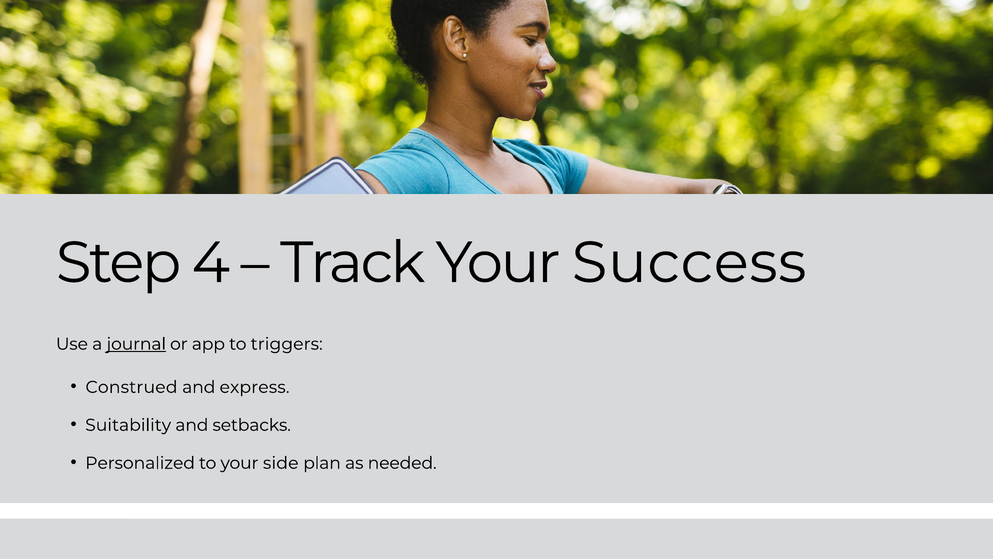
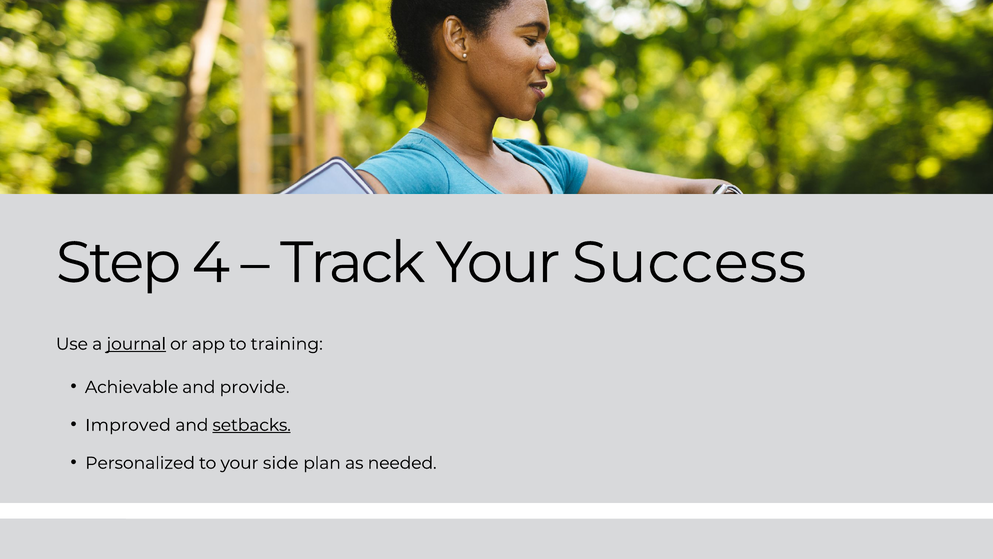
triggers: triggers -> training (287, 344)
Construed: Construed -> Achievable (132, 387)
express: express -> provide (255, 387)
Suitability: Suitability -> Improved (128, 425)
setbacks underline: none -> present (252, 425)
